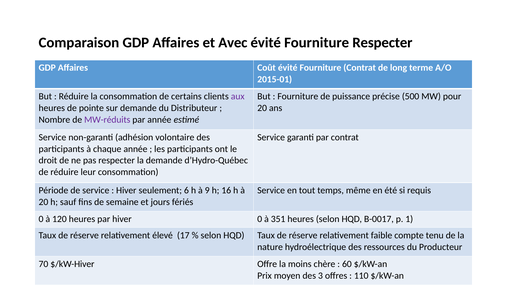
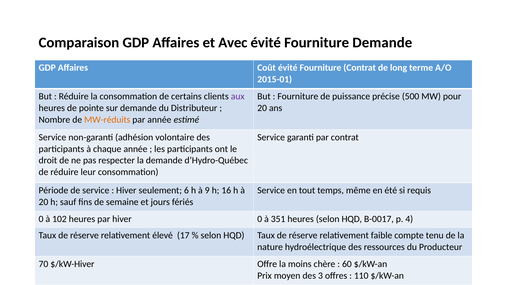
Fourniture Respecter: Respecter -> Demande (382, 43)
MW-réduits colour: purple -> orange (107, 120)
120: 120 -> 102 (59, 219)
1: 1 -> 4 (409, 219)
